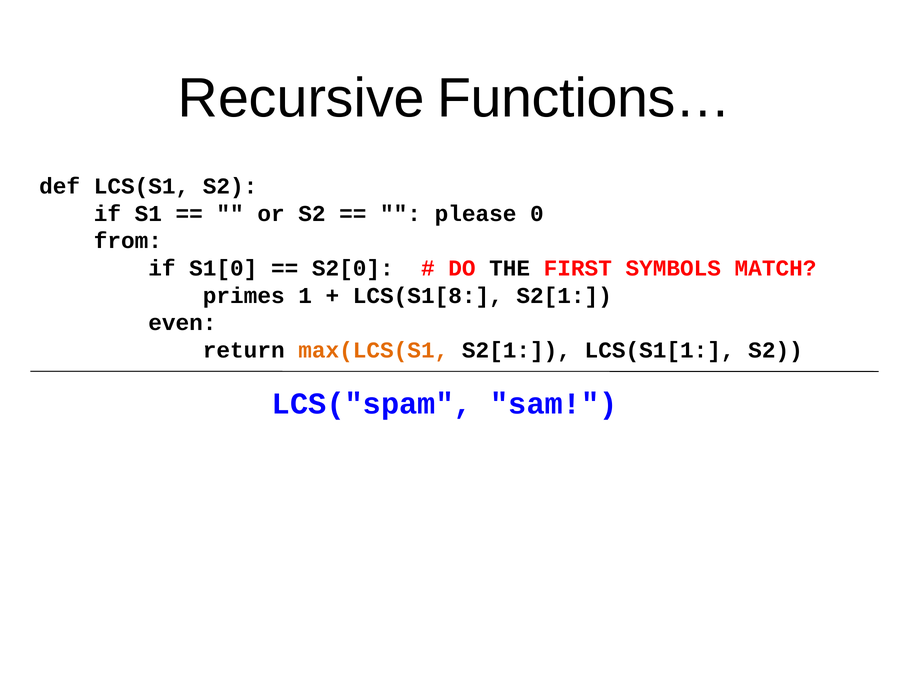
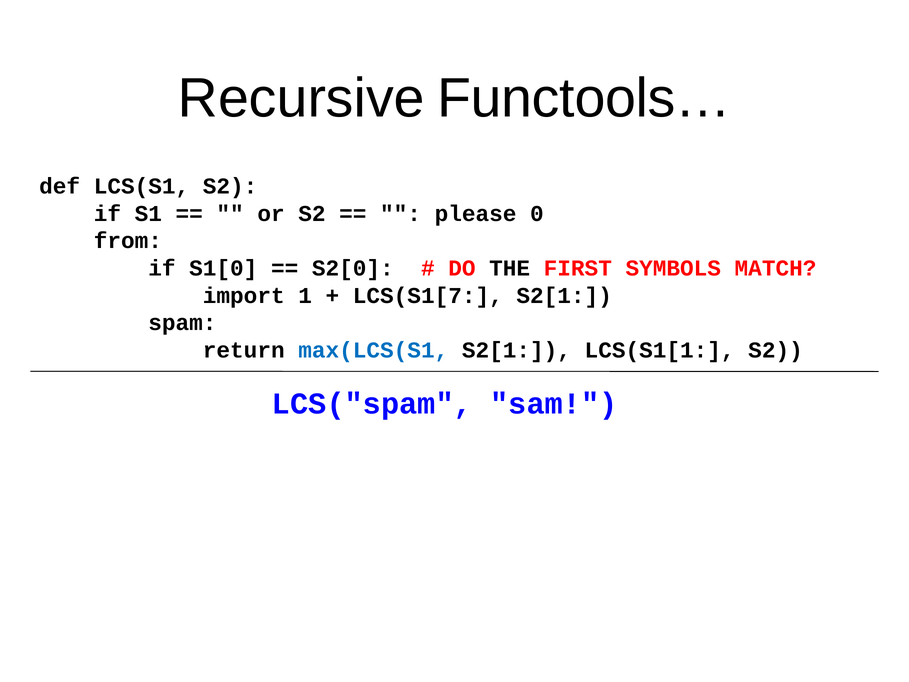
Functions…: Functions… -> Functools… (584, 99)
primes: primes -> import (244, 295)
LCS(S1[8: LCS(S1[8 -> LCS(S1[7 (428, 295)
even: even -> spam (182, 323)
max(LCS(S1 colour: orange -> blue (373, 350)
